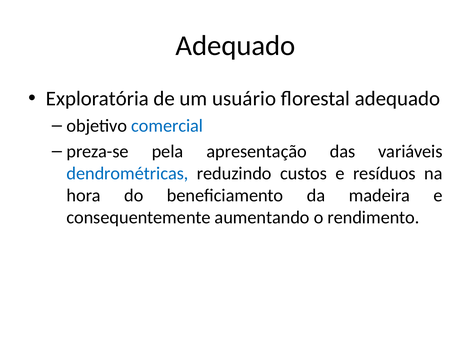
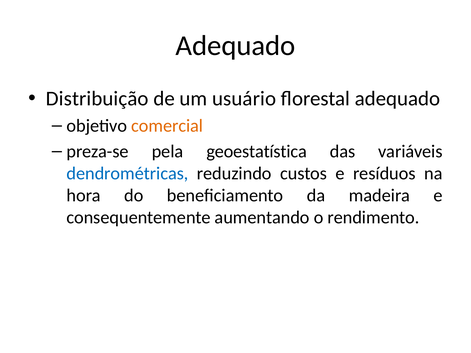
Exploratória: Exploratória -> Distribuição (97, 99)
comercial colour: blue -> orange (167, 126)
apresentação: apresentação -> geoestatística (257, 152)
